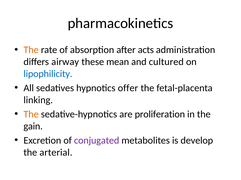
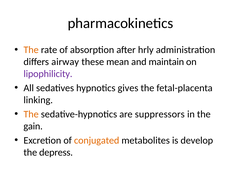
acts: acts -> hrly (146, 50)
cultured: cultured -> maintain (166, 62)
lipophilicity colour: blue -> purple (48, 74)
offer: offer -> gives (128, 88)
proliferation: proliferation -> suppressors (160, 115)
conjugated colour: purple -> orange (97, 141)
arterial: arterial -> depress (56, 153)
